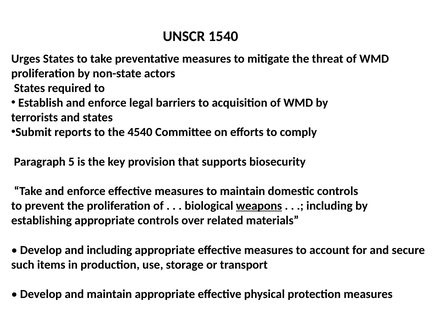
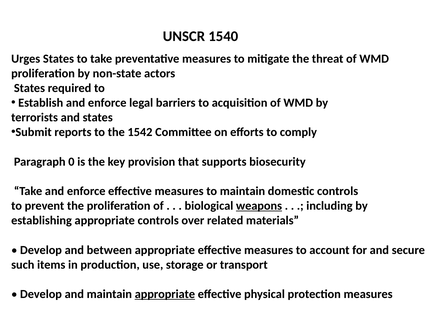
4540: 4540 -> 1542 (140, 132)
5: 5 -> 0 (71, 162)
and including: including -> between (109, 250)
appropriate underline: none -> present (165, 294)
